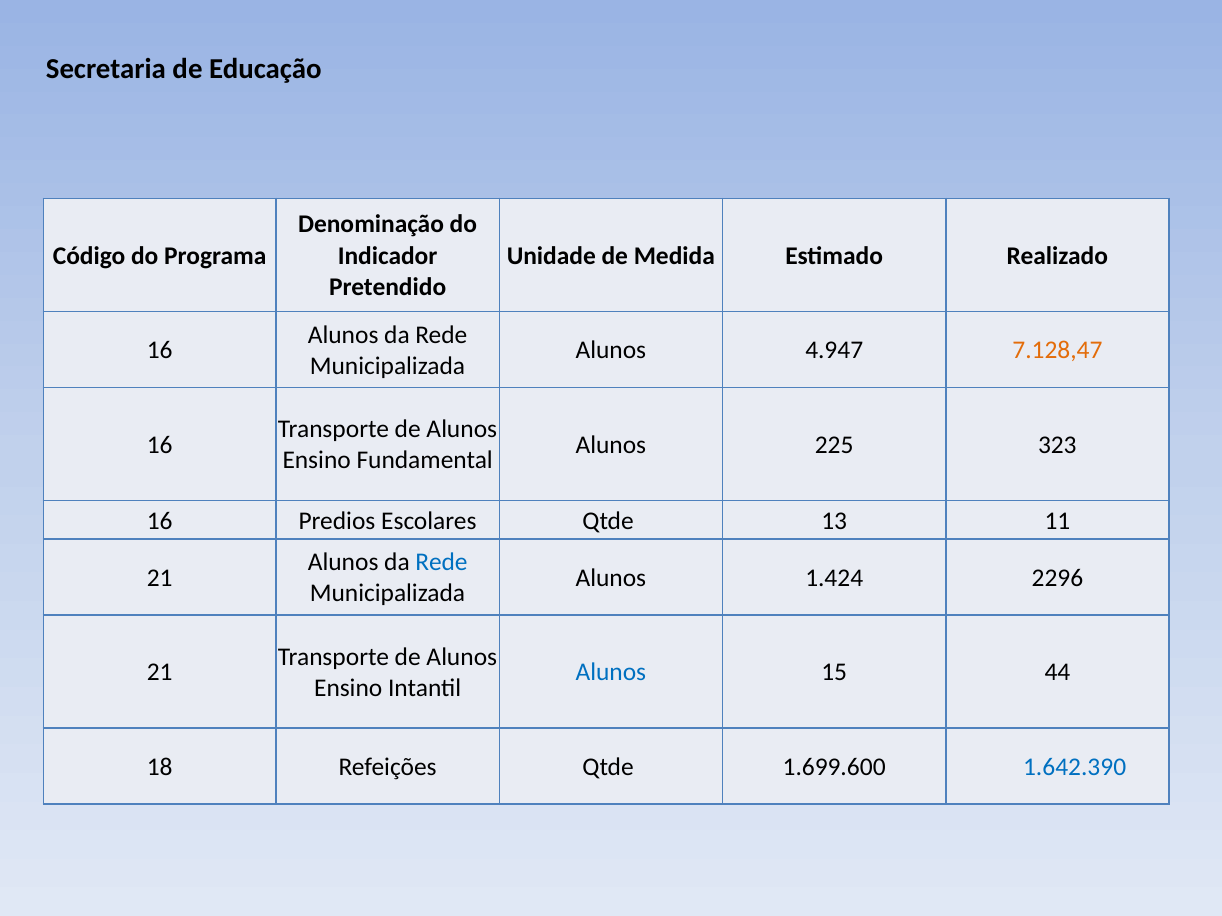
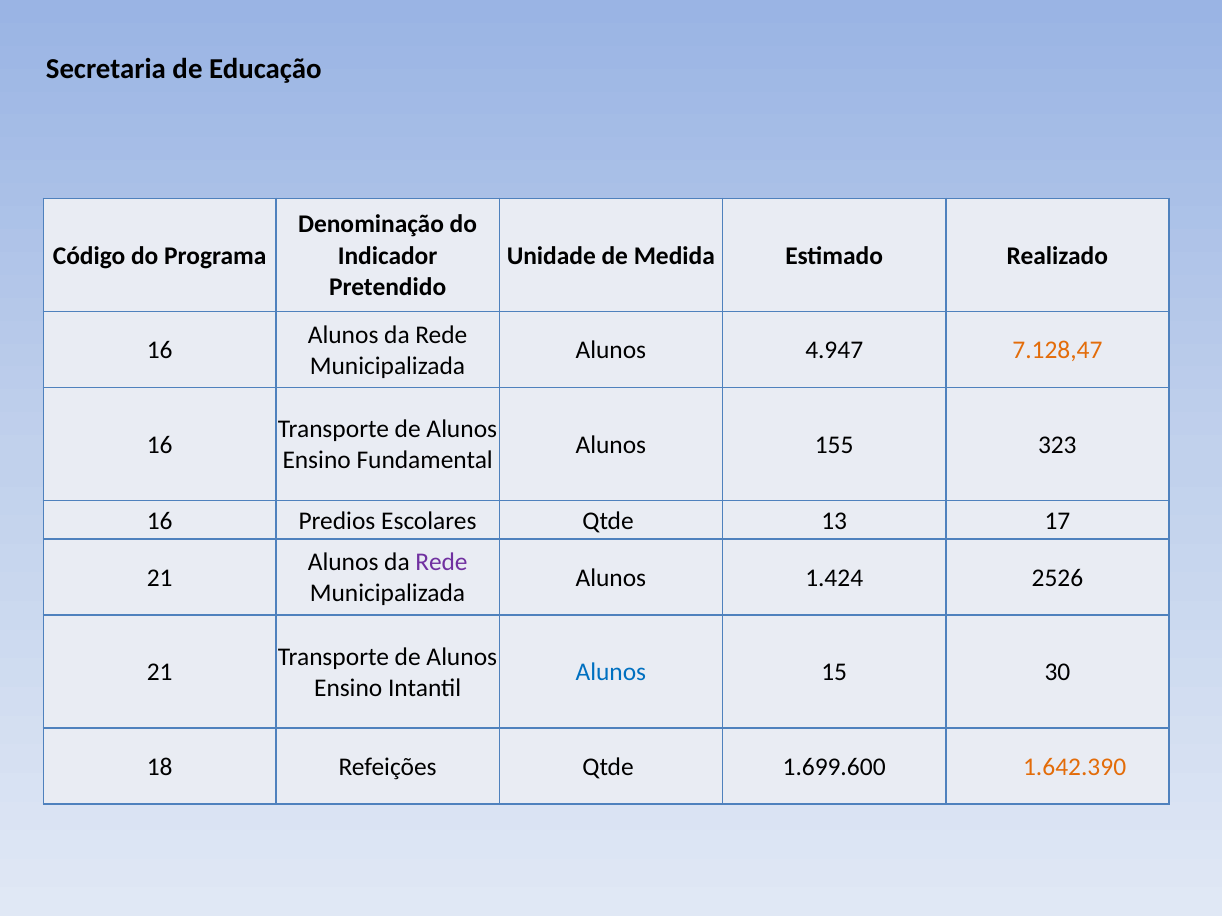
225: 225 -> 155 (834, 445)
11: 11 -> 17 (1057, 521)
Rede colour: blue -> purple (441, 563)
2296: 2296 -> 2526 (1057, 578)
44: 44 -> 30 (1057, 673)
1.642.390 colour: blue -> orange (1075, 767)
